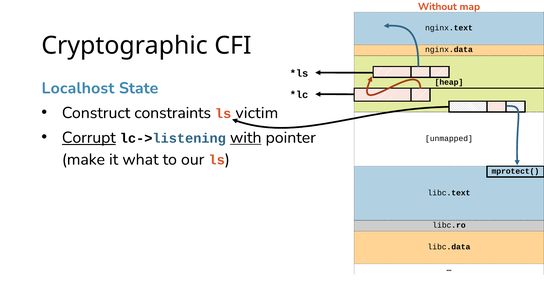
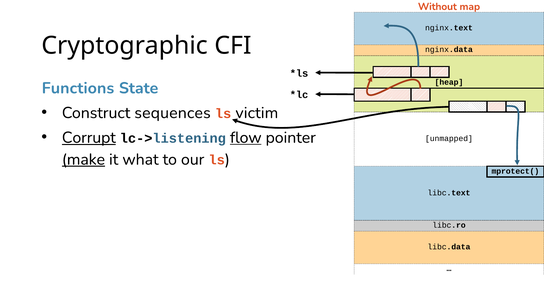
Localhost: Localhost -> Functions (78, 88)
constraints: constraints -> sequences (173, 113)
with: with -> flow (246, 138)
make underline: none -> present (83, 159)
